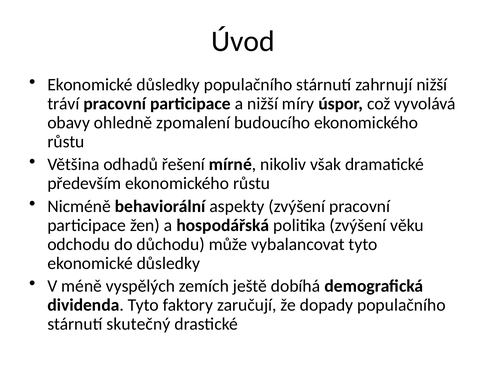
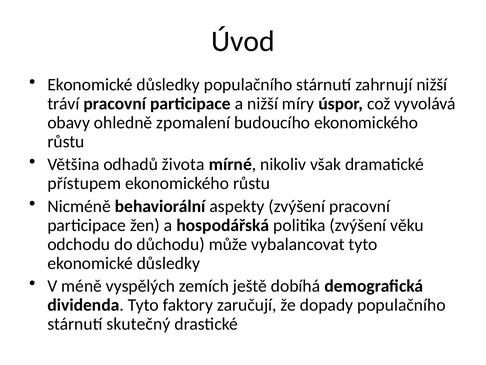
řešení: řešení -> života (183, 164)
především: především -> přístupem (84, 183)
